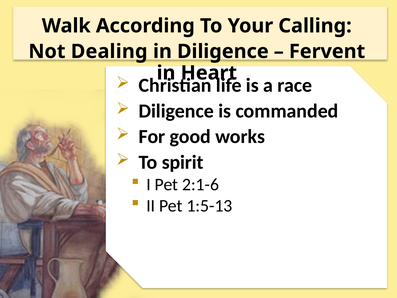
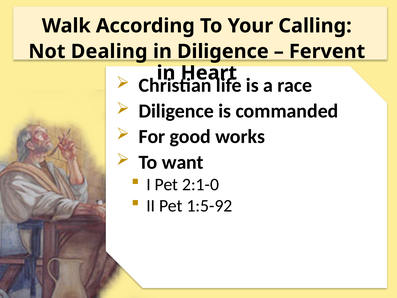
spirit: spirit -> want (183, 162)
2:1-6: 2:1-6 -> 2:1-0 (201, 184)
1:5-13: 1:5-13 -> 1:5-92 (209, 206)
